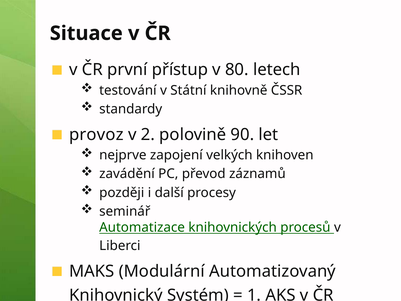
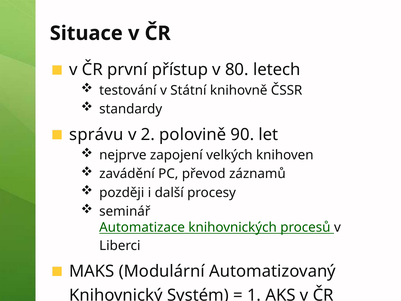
provoz: provoz -> správu (96, 135)
